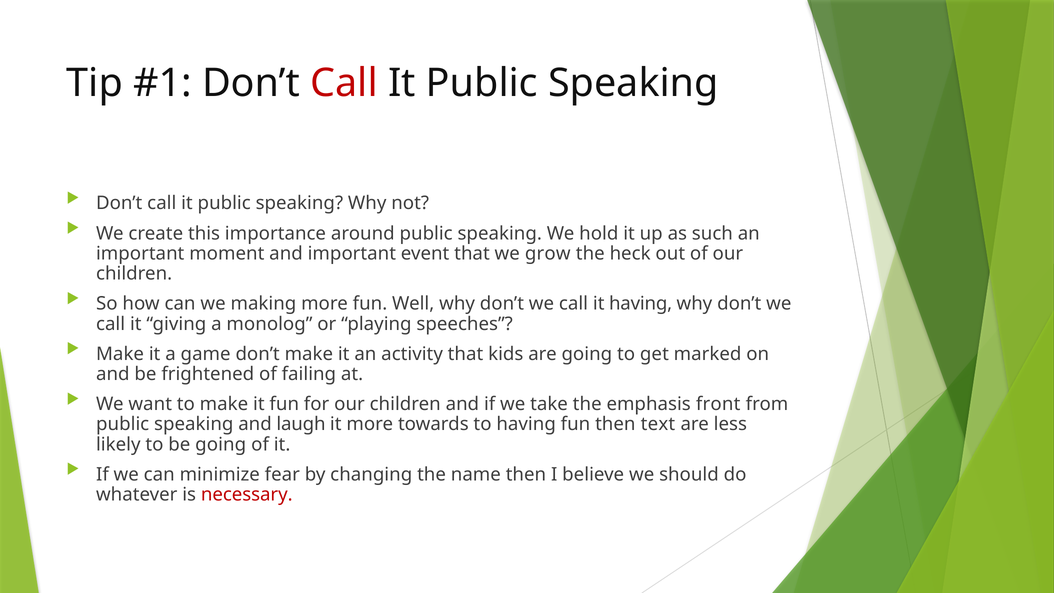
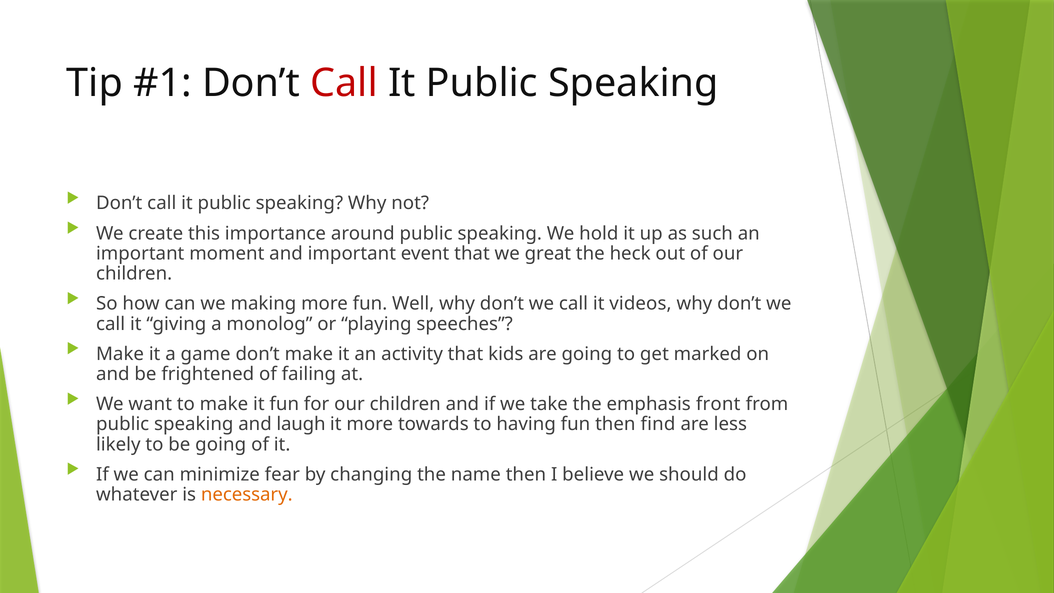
grow: grow -> great (548, 253)
it having: having -> videos (640, 304)
text: text -> find (658, 424)
necessary colour: red -> orange (247, 495)
